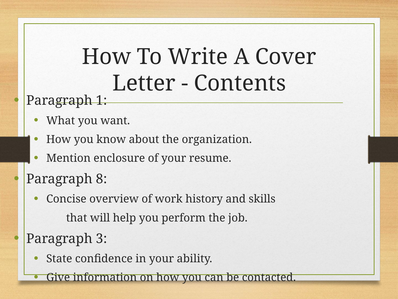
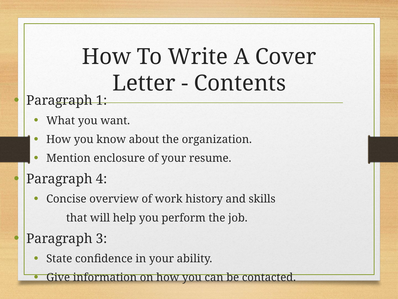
8: 8 -> 4 (101, 179)
